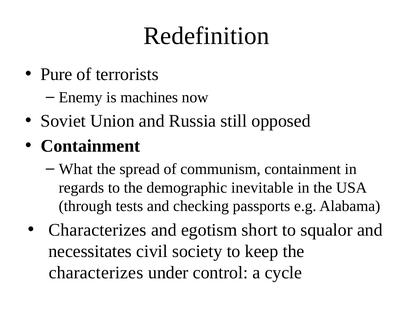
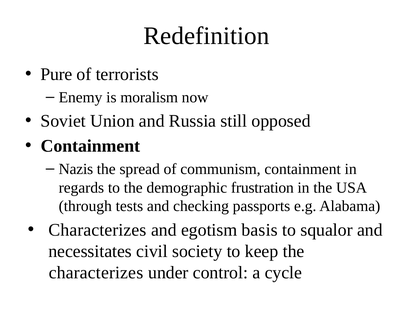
machines: machines -> moralism (149, 97)
What: What -> Nazis (76, 169)
inevitable: inevitable -> frustration (262, 188)
short: short -> basis (260, 230)
